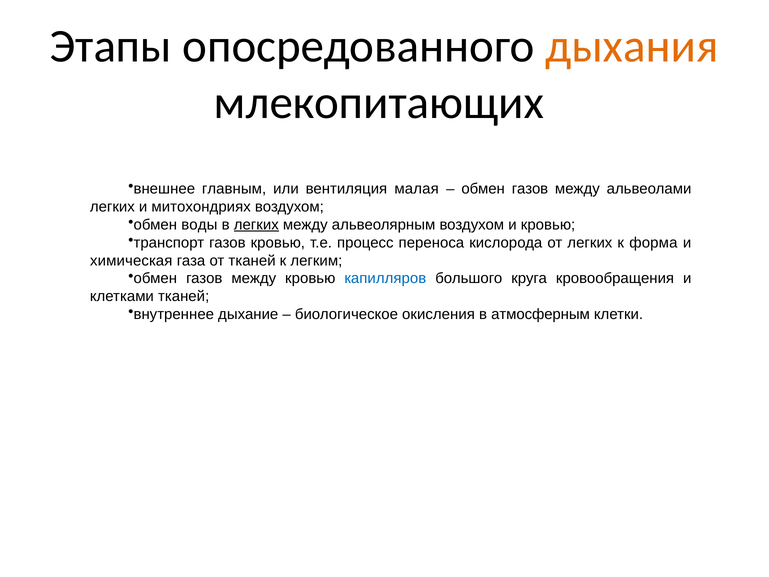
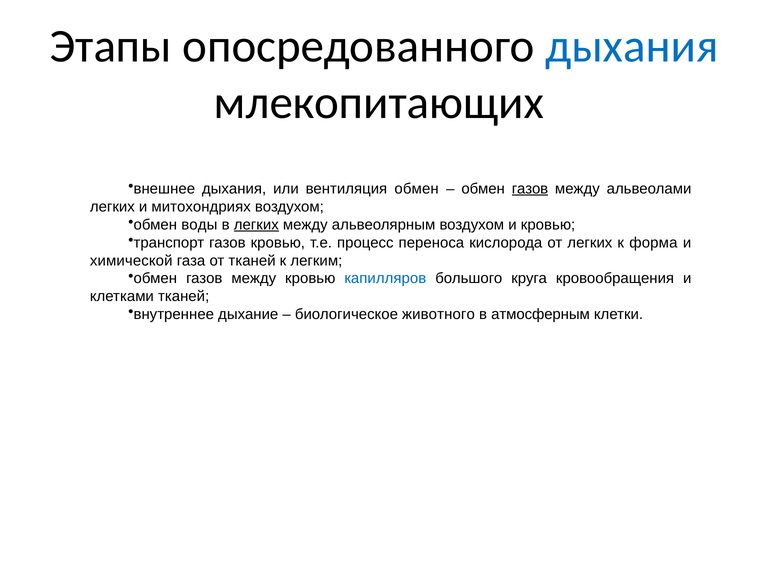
дыхания colour: orange -> blue (632, 46)
внешнее главным: главным -> дыхания (234, 189)
вентиляция малая: малая -> обмен (417, 189)
газов underline: none -> present (530, 189)
химическая: химическая -> химической (131, 260)
окисления: окисления -> животного (438, 314)
